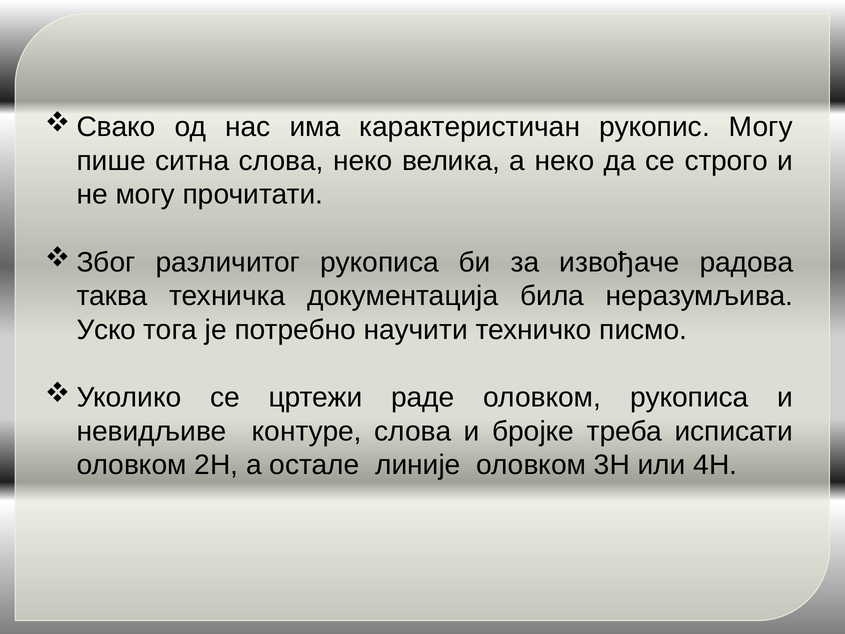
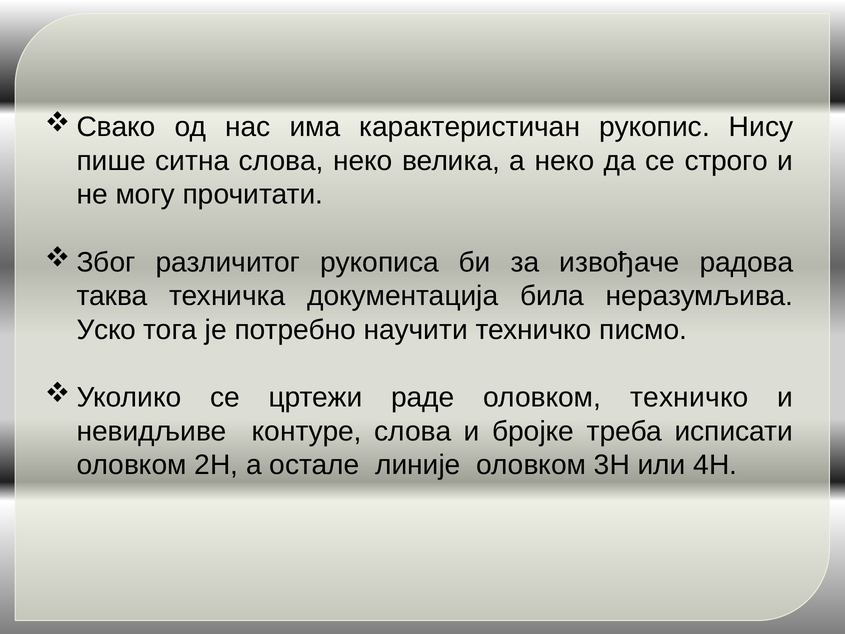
рукопис Могу: Могу -> Нису (761, 127)
оловком рукописа: рукописа -> техничко (689, 397)
